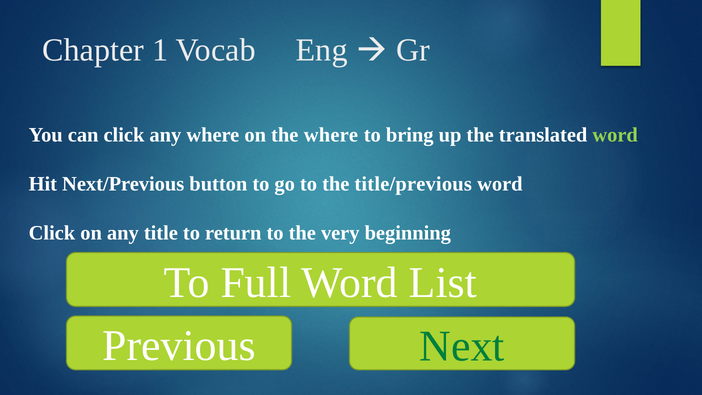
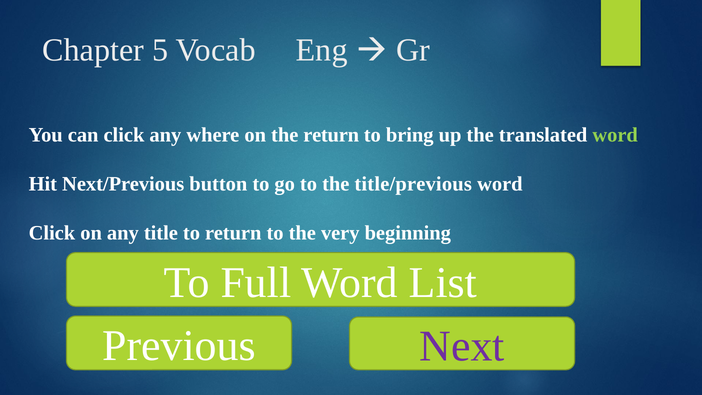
1: 1 -> 5 (160, 50)
the where: where -> return (331, 135)
Next colour: green -> purple (462, 346)
